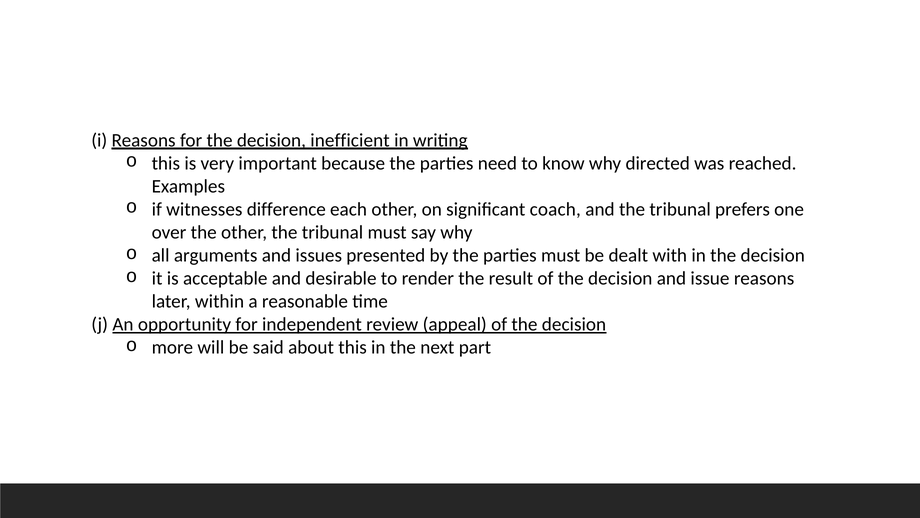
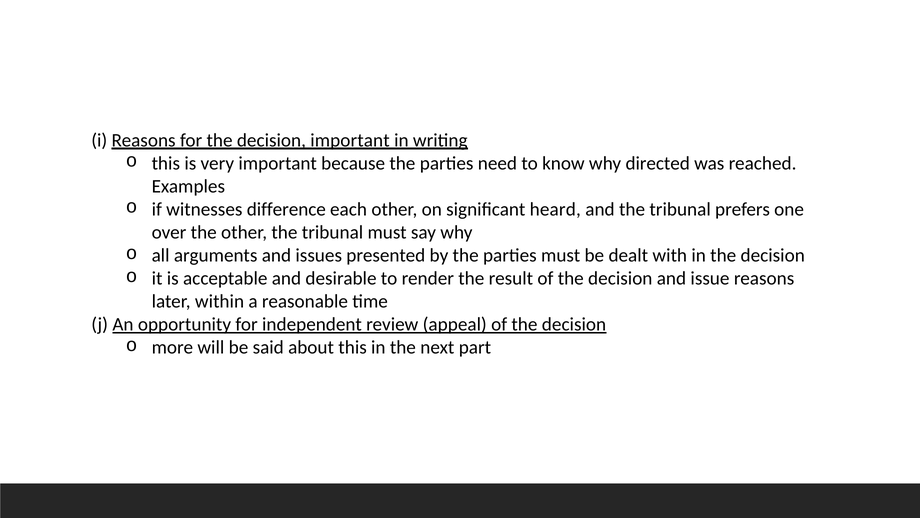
decision inefficient: inefficient -> important (350, 140)
coach: coach -> heard (555, 209)
